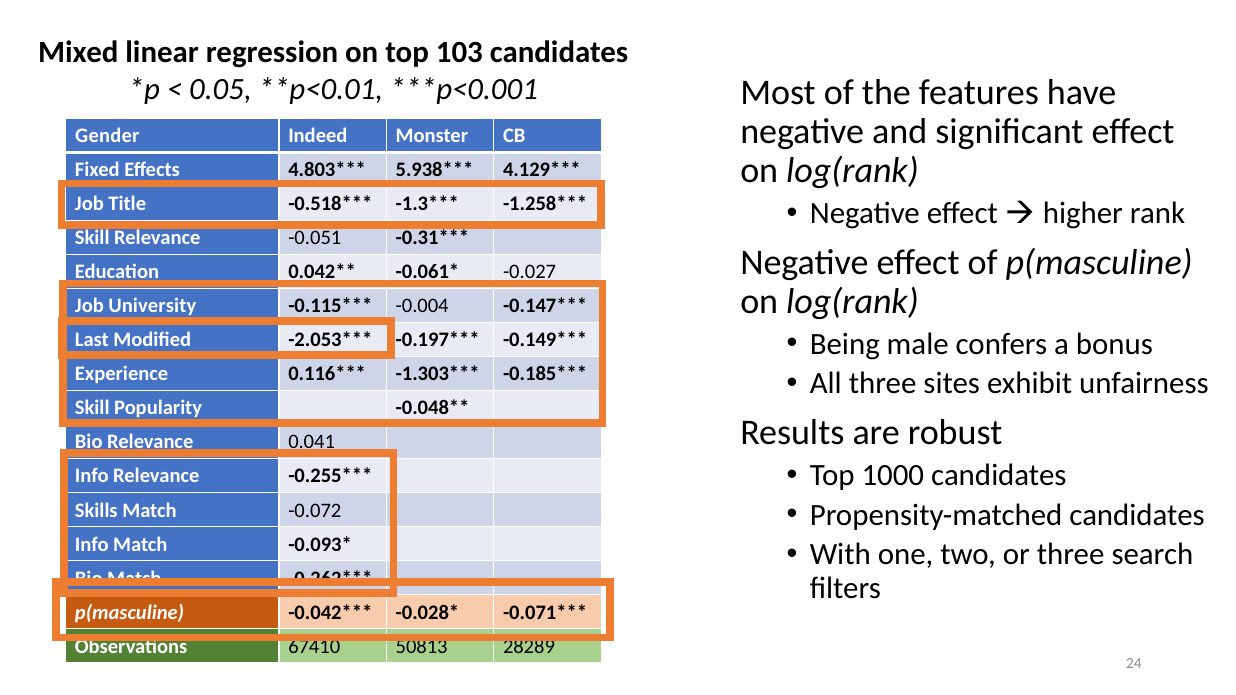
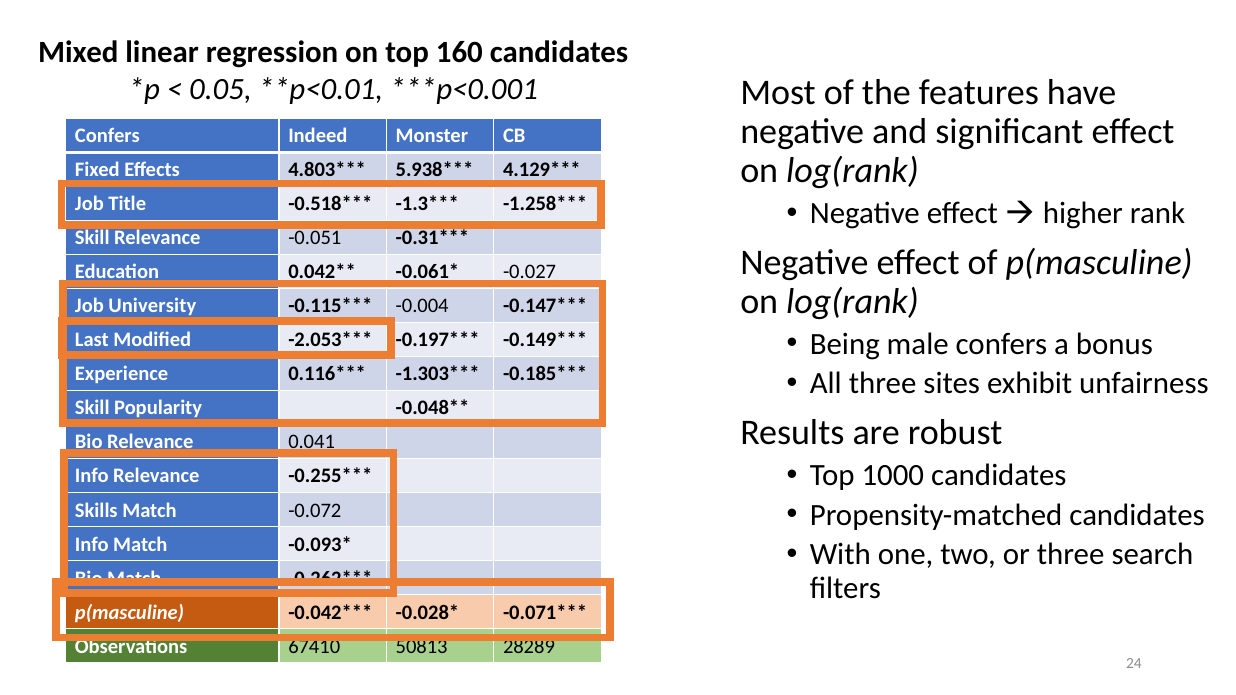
103: 103 -> 160 (459, 53)
Gender: Gender -> Confers (107, 136)
